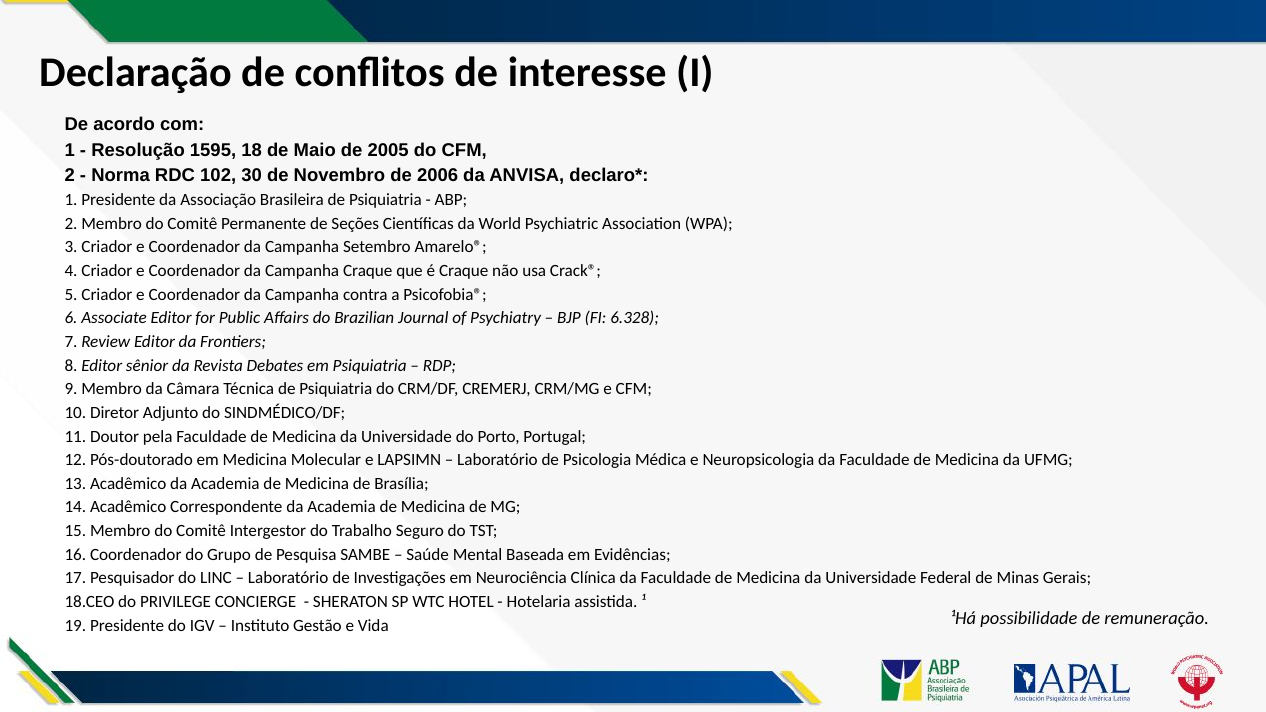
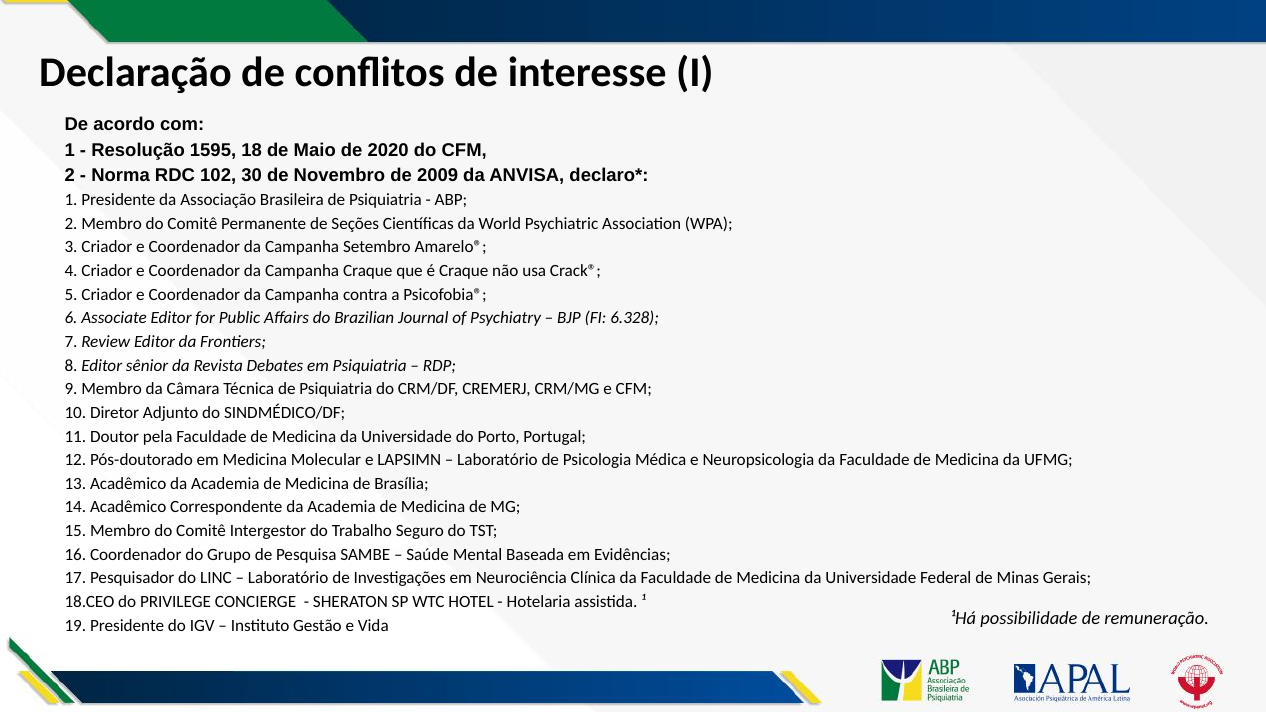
2005: 2005 -> 2020 (388, 150)
2006: 2006 -> 2009 (438, 175)
